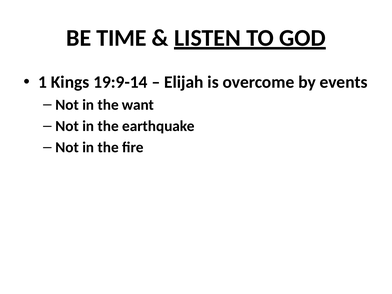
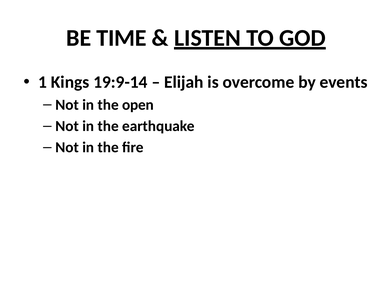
want: want -> open (138, 105)
